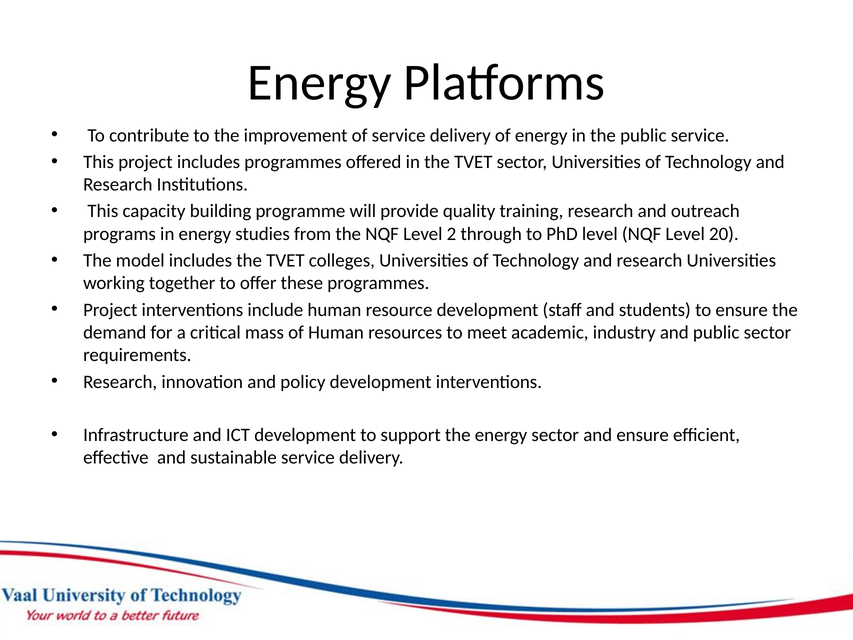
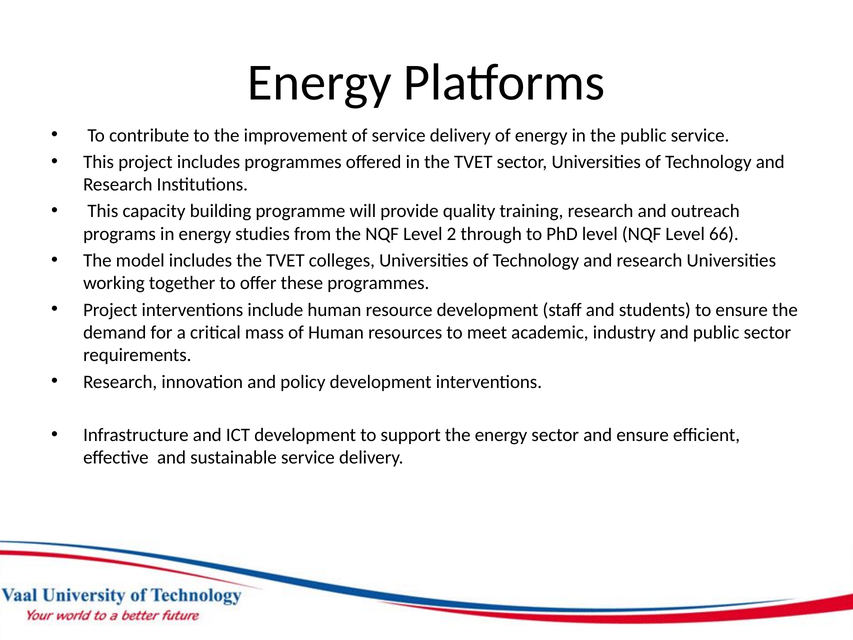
20: 20 -> 66 (724, 234)
